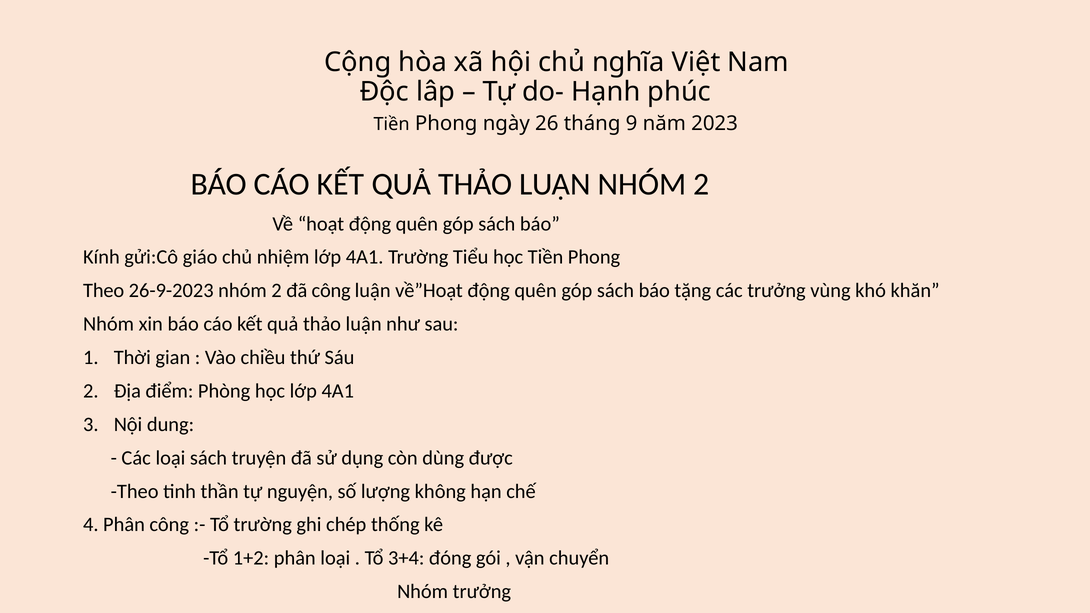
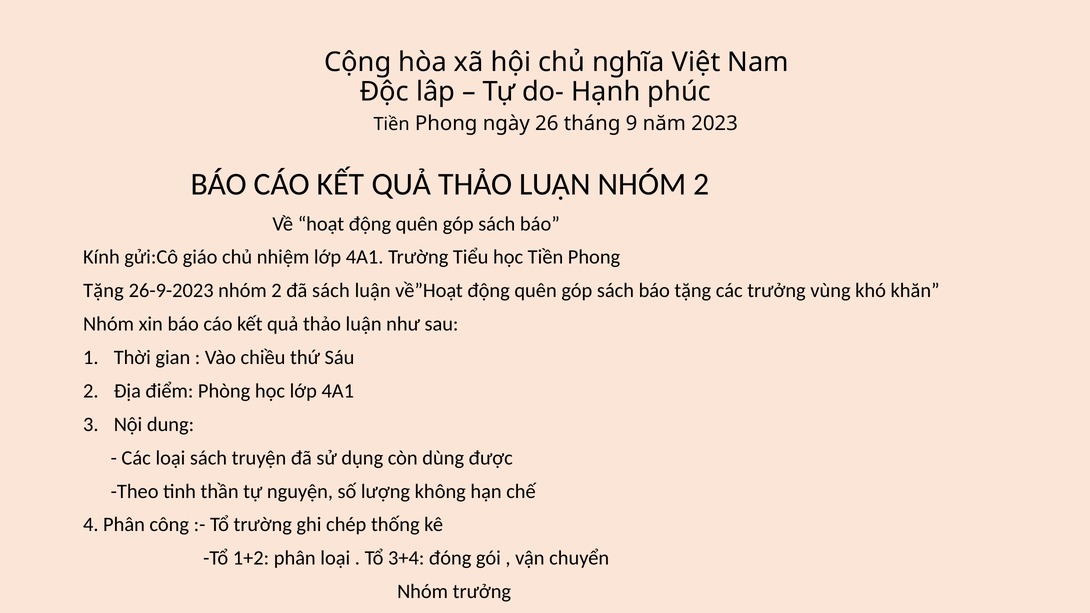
Theo: Theo -> Tặng (103, 291)
đã công: công -> sách (331, 291)
